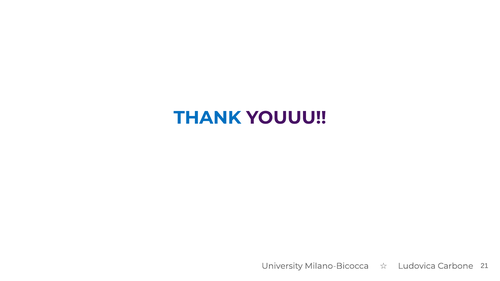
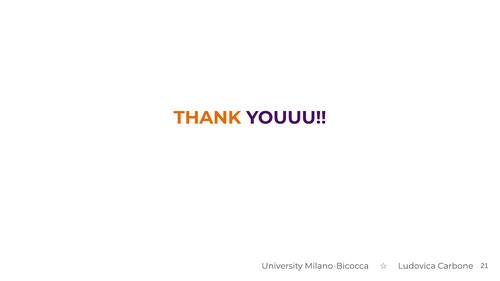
THANK colour: blue -> orange (207, 118)
